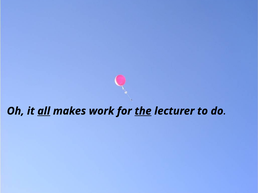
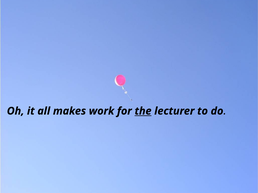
all underline: present -> none (44, 111)
